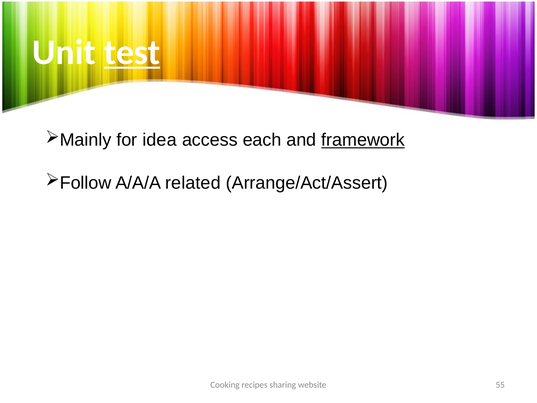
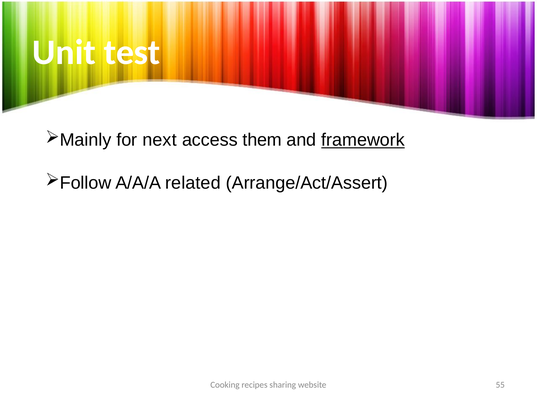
test underline: present -> none (132, 52)
idea: idea -> next (160, 140)
each: each -> them (262, 140)
